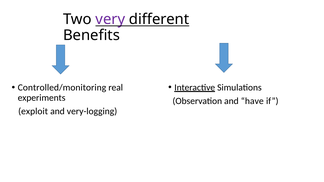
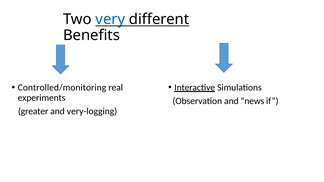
very colour: purple -> blue (110, 19)
have: have -> news (252, 101)
exploit: exploit -> greater (33, 111)
